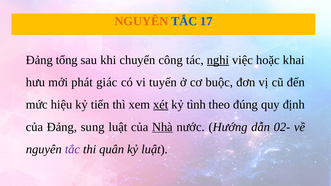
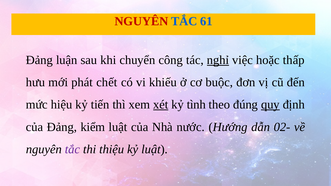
NGUYÊN colour: orange -> red (141, 21)
17: 17 -> 61 (206, 21)
tổng: tổng -> luận (67, 60)
khai: khai -> thấp (294, 60)
giác: giác -> chết (107, 82)
tuyến: tuyến -> khiếu (163, 82)
quy underline: none -> present (270, 105)
sung: sung -> kiểm (93, 127)
Nhà underline: present -> none (162, 127)
quân: quân -> thiệu (112, 149)
